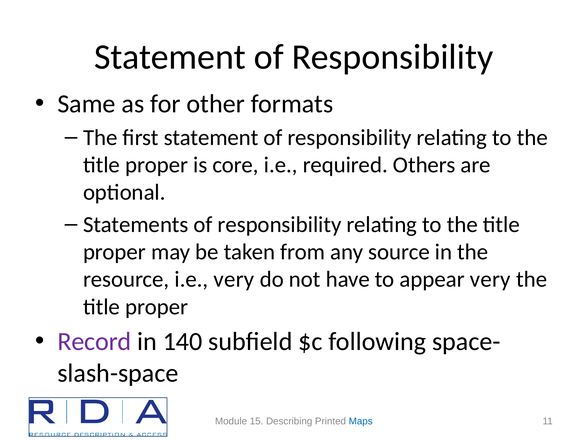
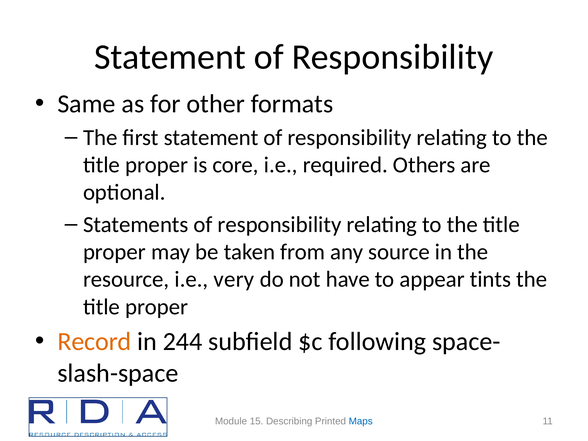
appear very: very -> tints (490, 279)
Record colour: purple -> orange (94, 342)
140: 140 -> 244 (183, 342)
